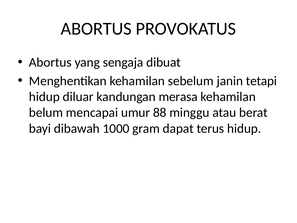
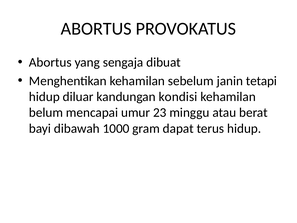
merasa: merasa -> kondisi (178, 97)
88: 88 -> 23 (160, 112)
